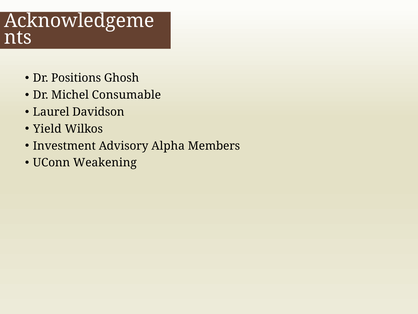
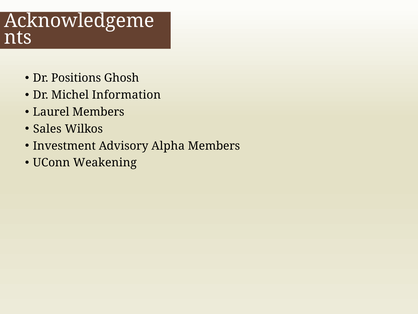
Consumable: Consumable -> Information (126, 95)
Laurel Davidson: Davidson -> Members (98, 112)
Yield: Yield -> Sales (47, 129)
